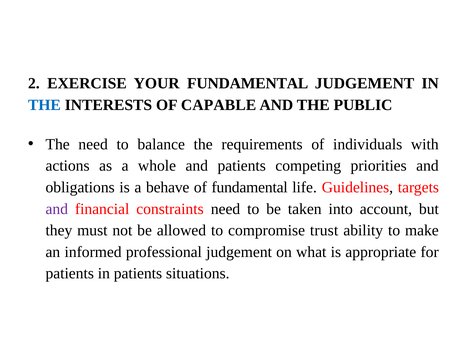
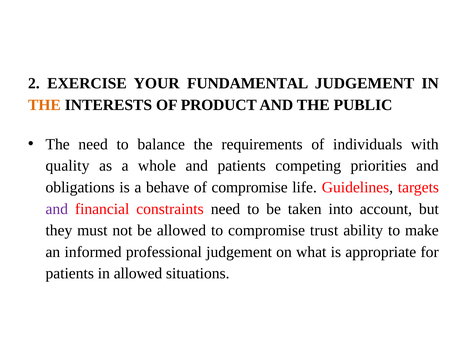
THE colour: blue -> orange (44, 105)
CAPABLE: CAPABLE -> PRODUCT (219, 105)
actions: actions -> quality (68, 165)
of fundamental: fundamental -> compromise (250, 187)
in patients: patients -> allowed (138, 273)
